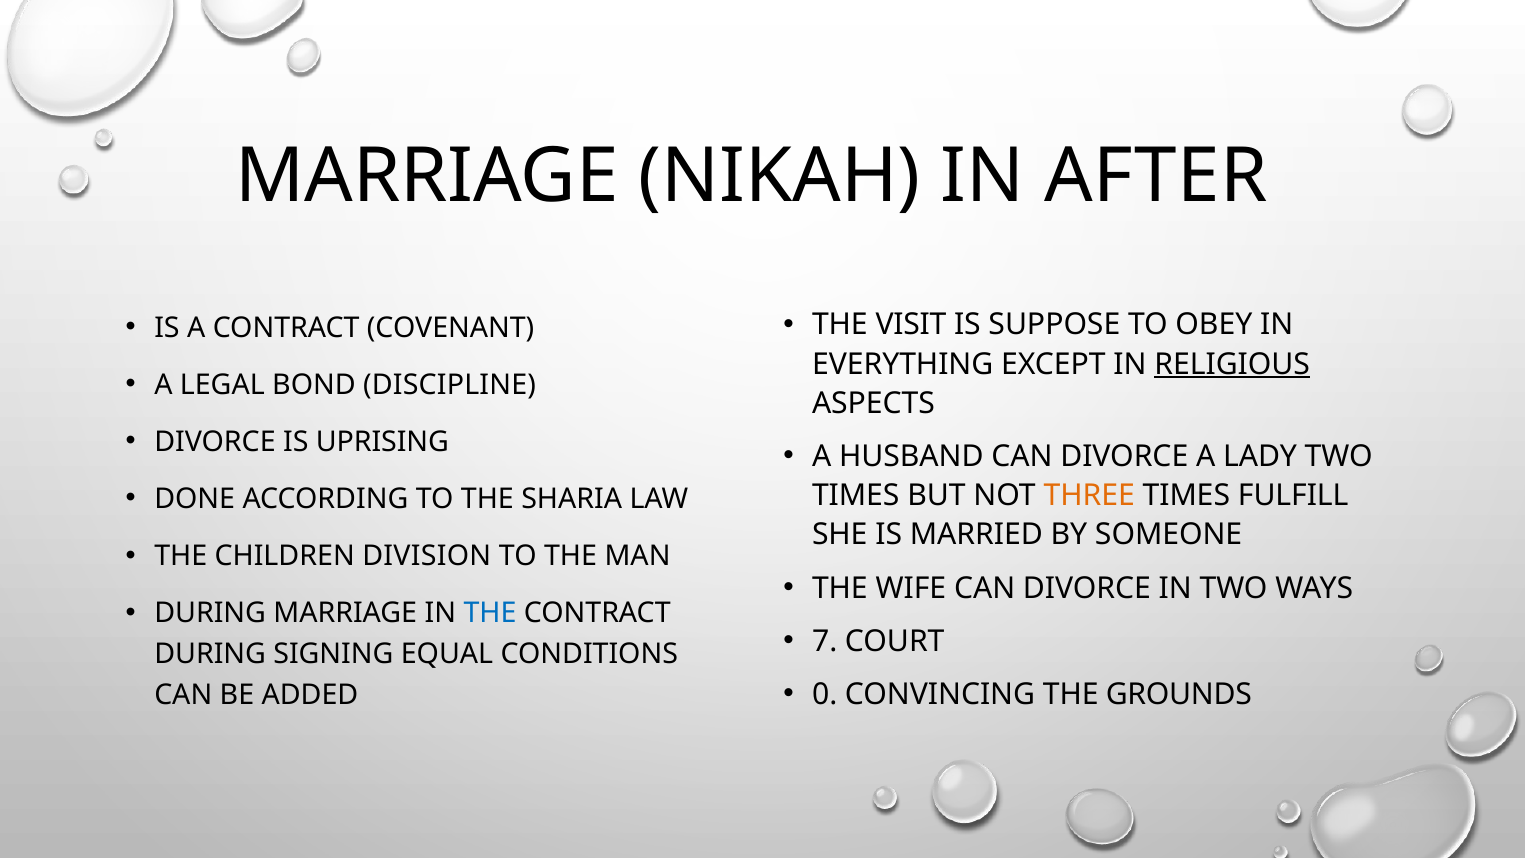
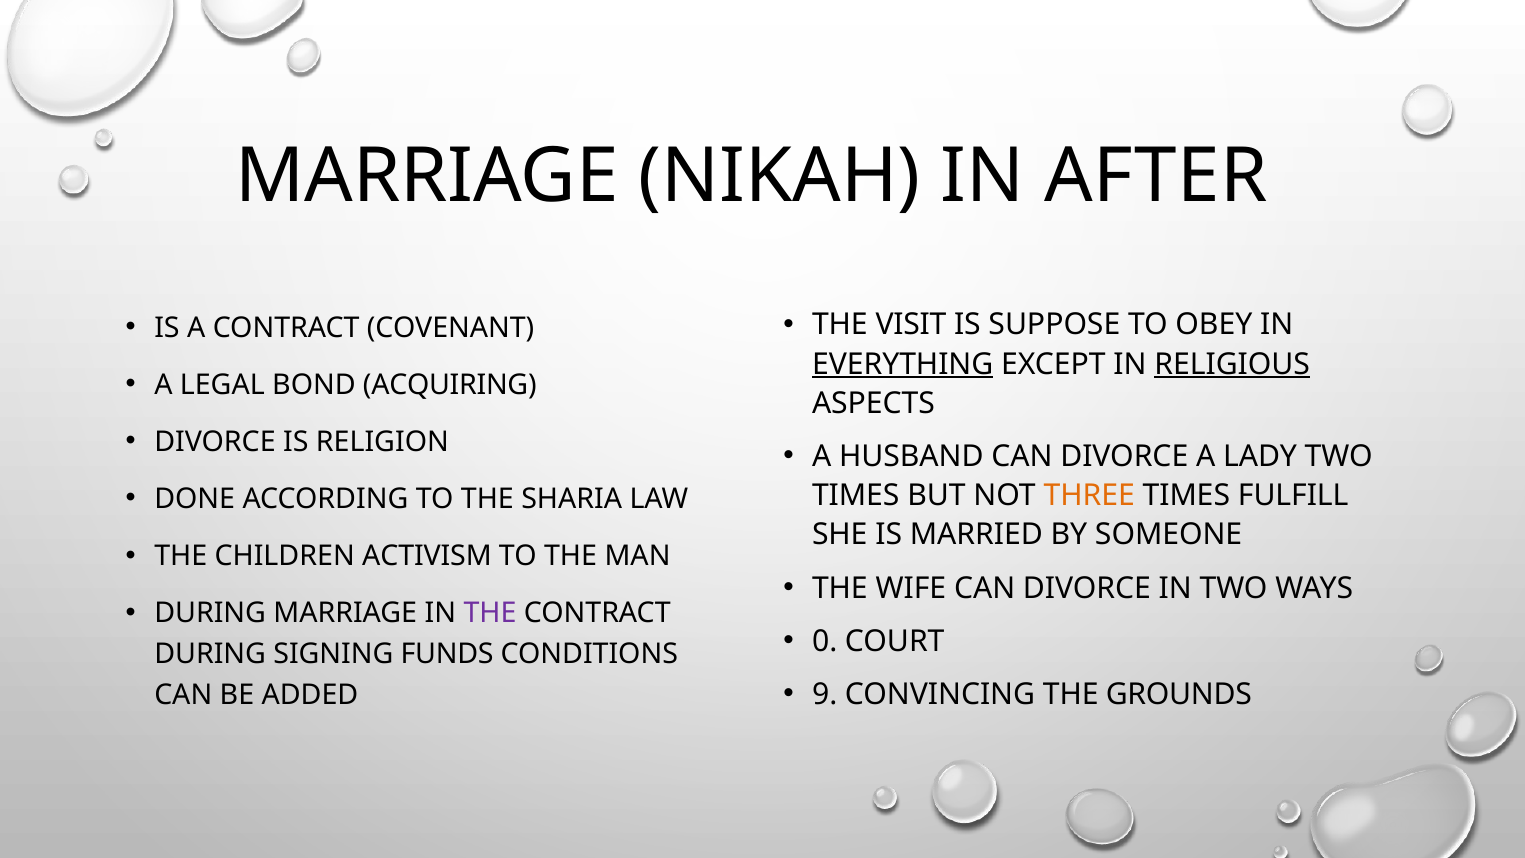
EVERYTHING underline: none -> present (903, 364)
DISCIPLINE: DISCIPLINE -> ACQUIRING (450, 385)
UPRISING: UPRISING -> RELIGION (382, 442)
DIVISION: DIVISION -> ACTIVISM (427, 556)
THE colour: blue -> purple (490, 613)
7: 7 -> 0 (825, 641)
EQUAL: EQUAL -> FUNDS (447, 654)
0: 0 -> 9 (825, 695)
